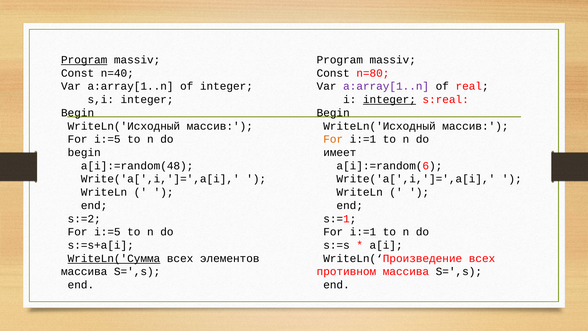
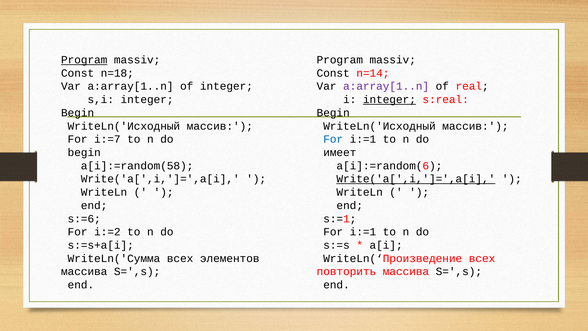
n=40: n=40 -> n=18 (117, 73)
n=80: n=80 -> n=14 (373, 73)
i:=5: i:=5 -> i:=7 (107, 139)
For colour: orange -> blue (333, 139)
a[i]:=random(48: a[i]:=random(48 -> a[i]:=random(58 (137, 166)
Write('a[',i,']=',a[i underline: none -> present (416, 179)
s:=2: s:=2 -> s:=6 (84, 219)
i:=5: i:=5 -> i:=2 (107, 232)
WriteLn('Сумма underline: present -> none (114, 258)
противном: противном -> повторить (346, 271)
